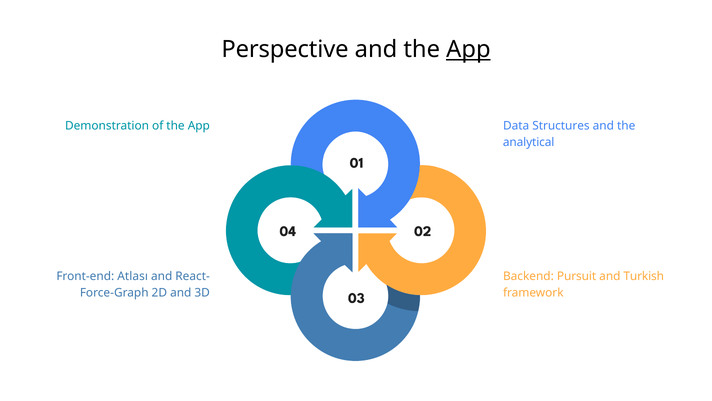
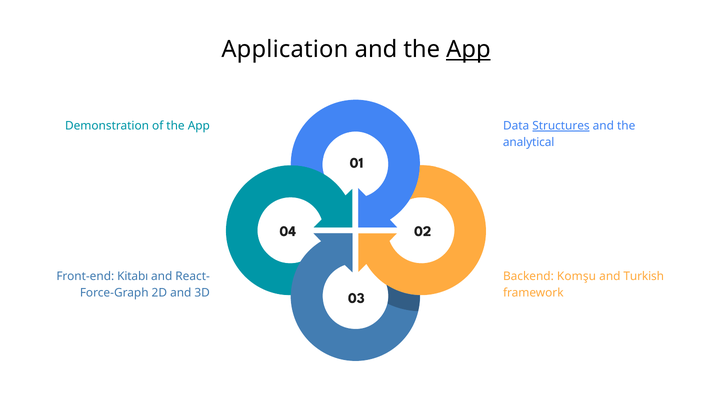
Perspective: Perspective -> Application (285, 49)
Structures underline: none -> present (561, 126)
Atlası: Atlası -> Kitabı (133, 276)
Pursuit: Pursuit -> Komşu (576, 276)
